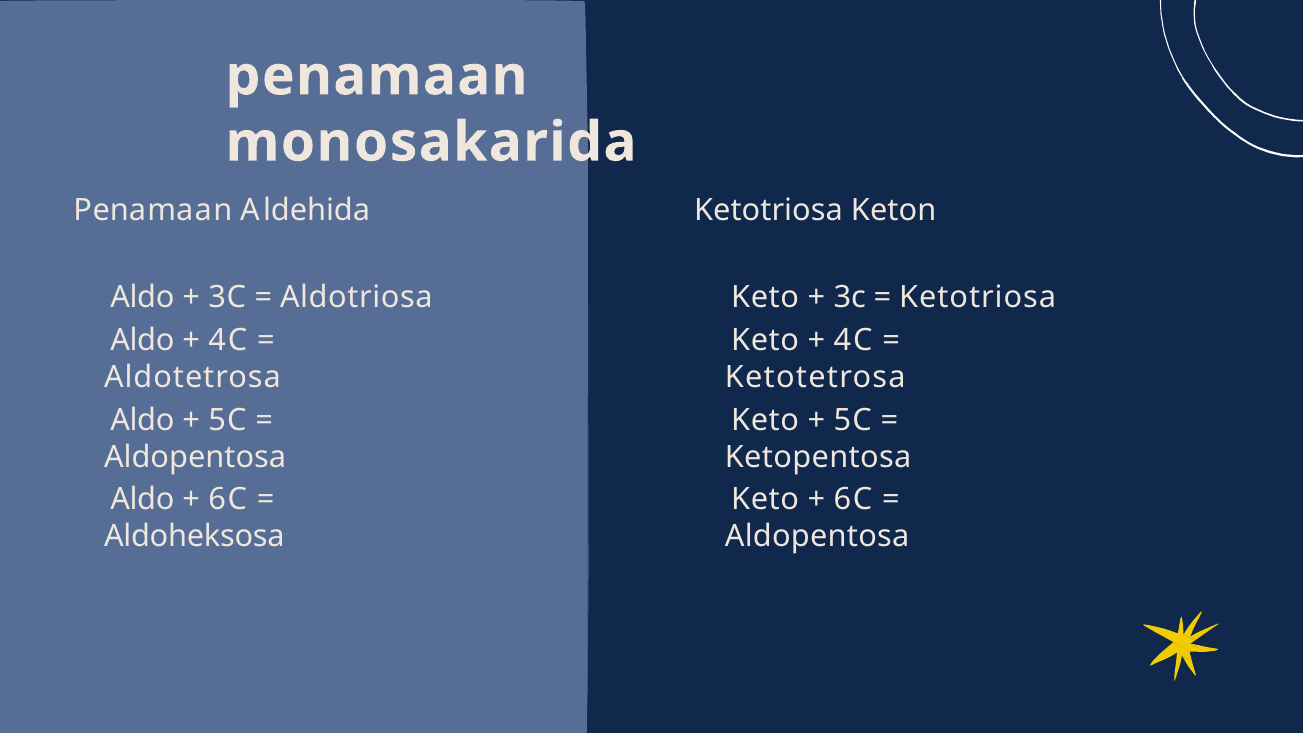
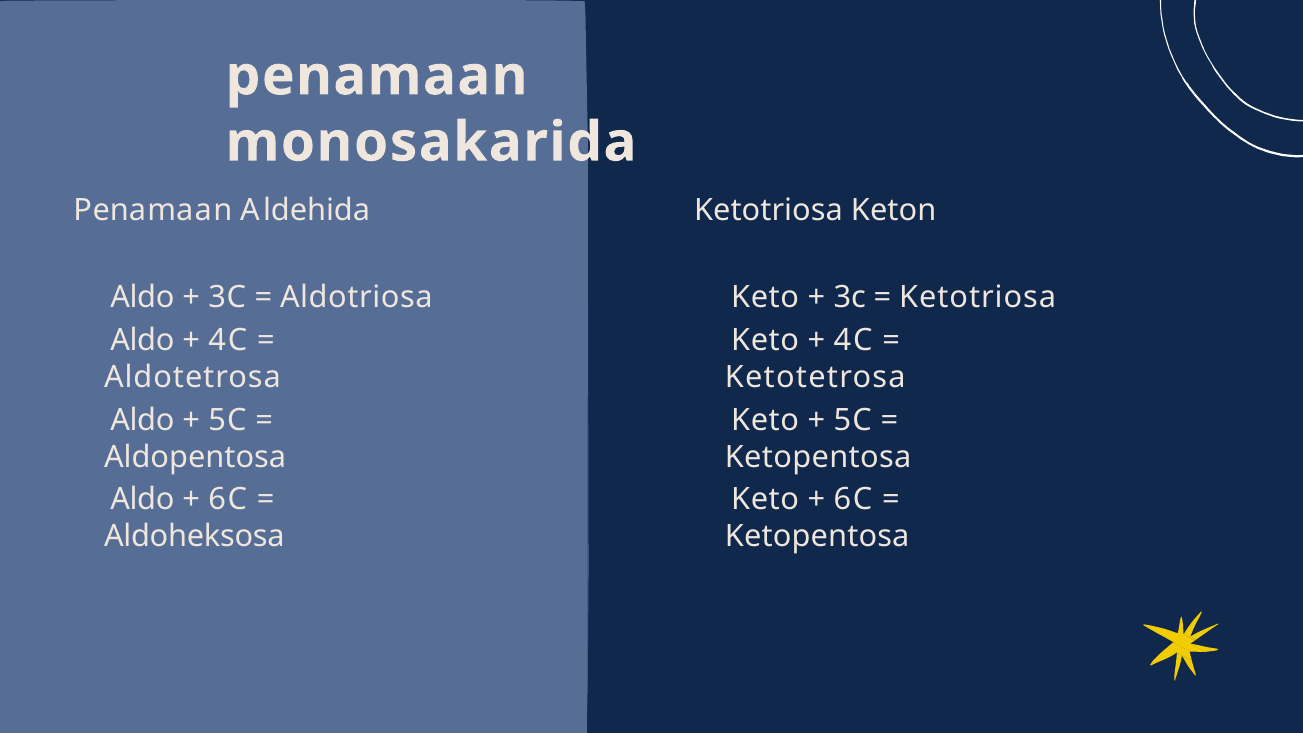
Aldopentosa: Aldopentosa -> Ketopentosa (817, 537)
